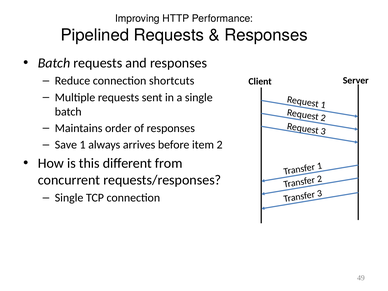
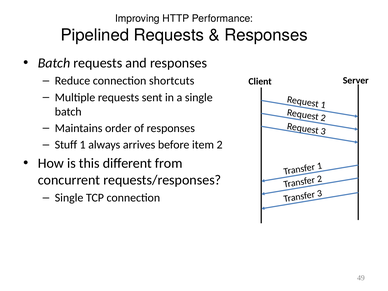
Save: Save -> Stuff (66, 145)
